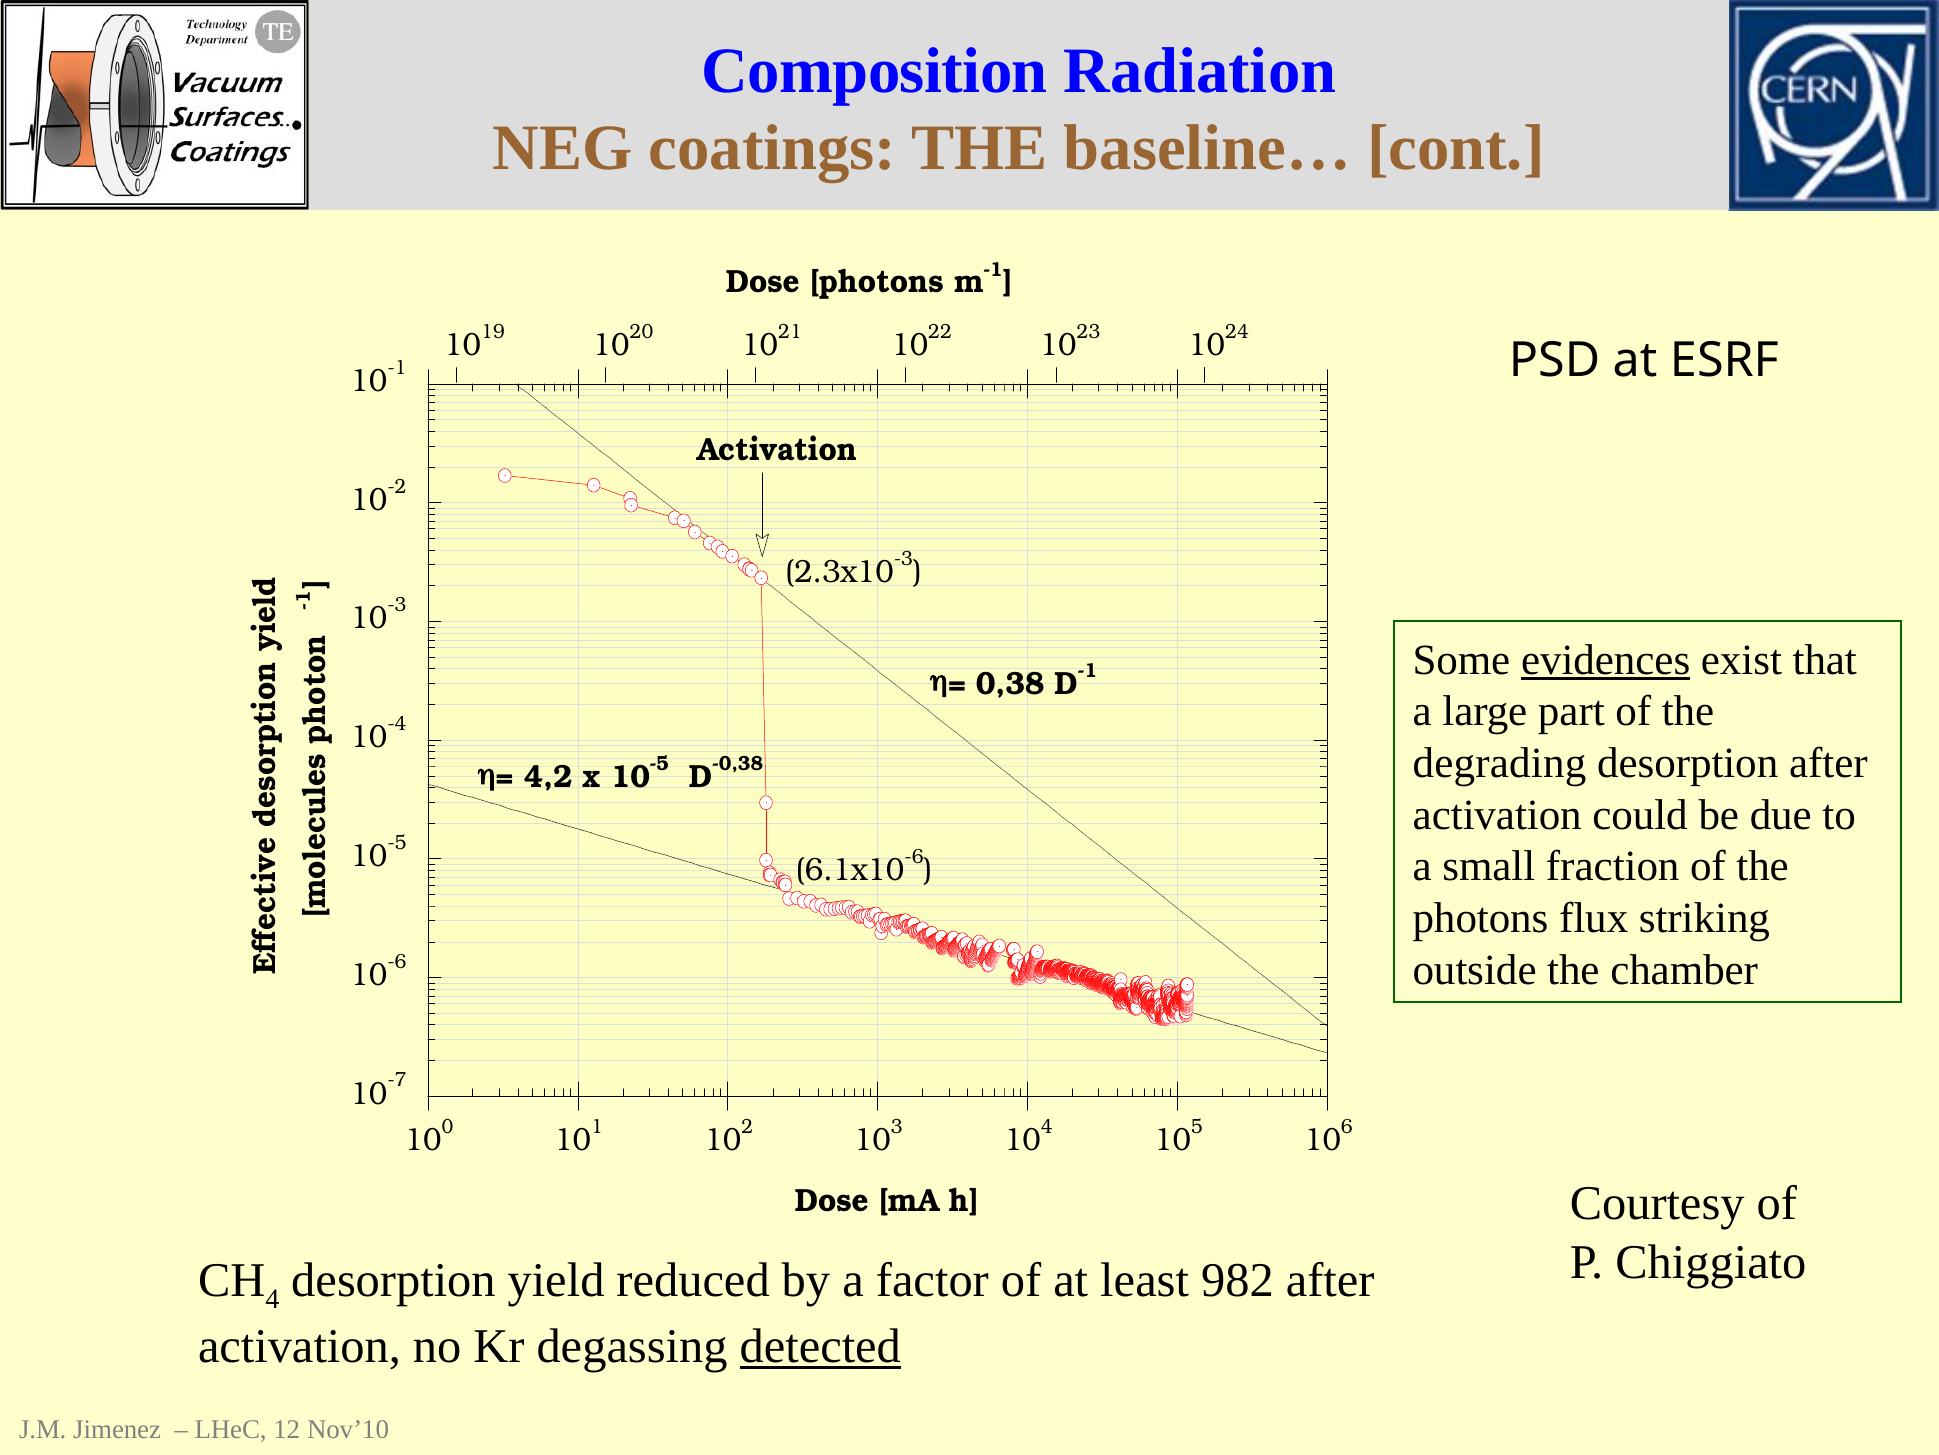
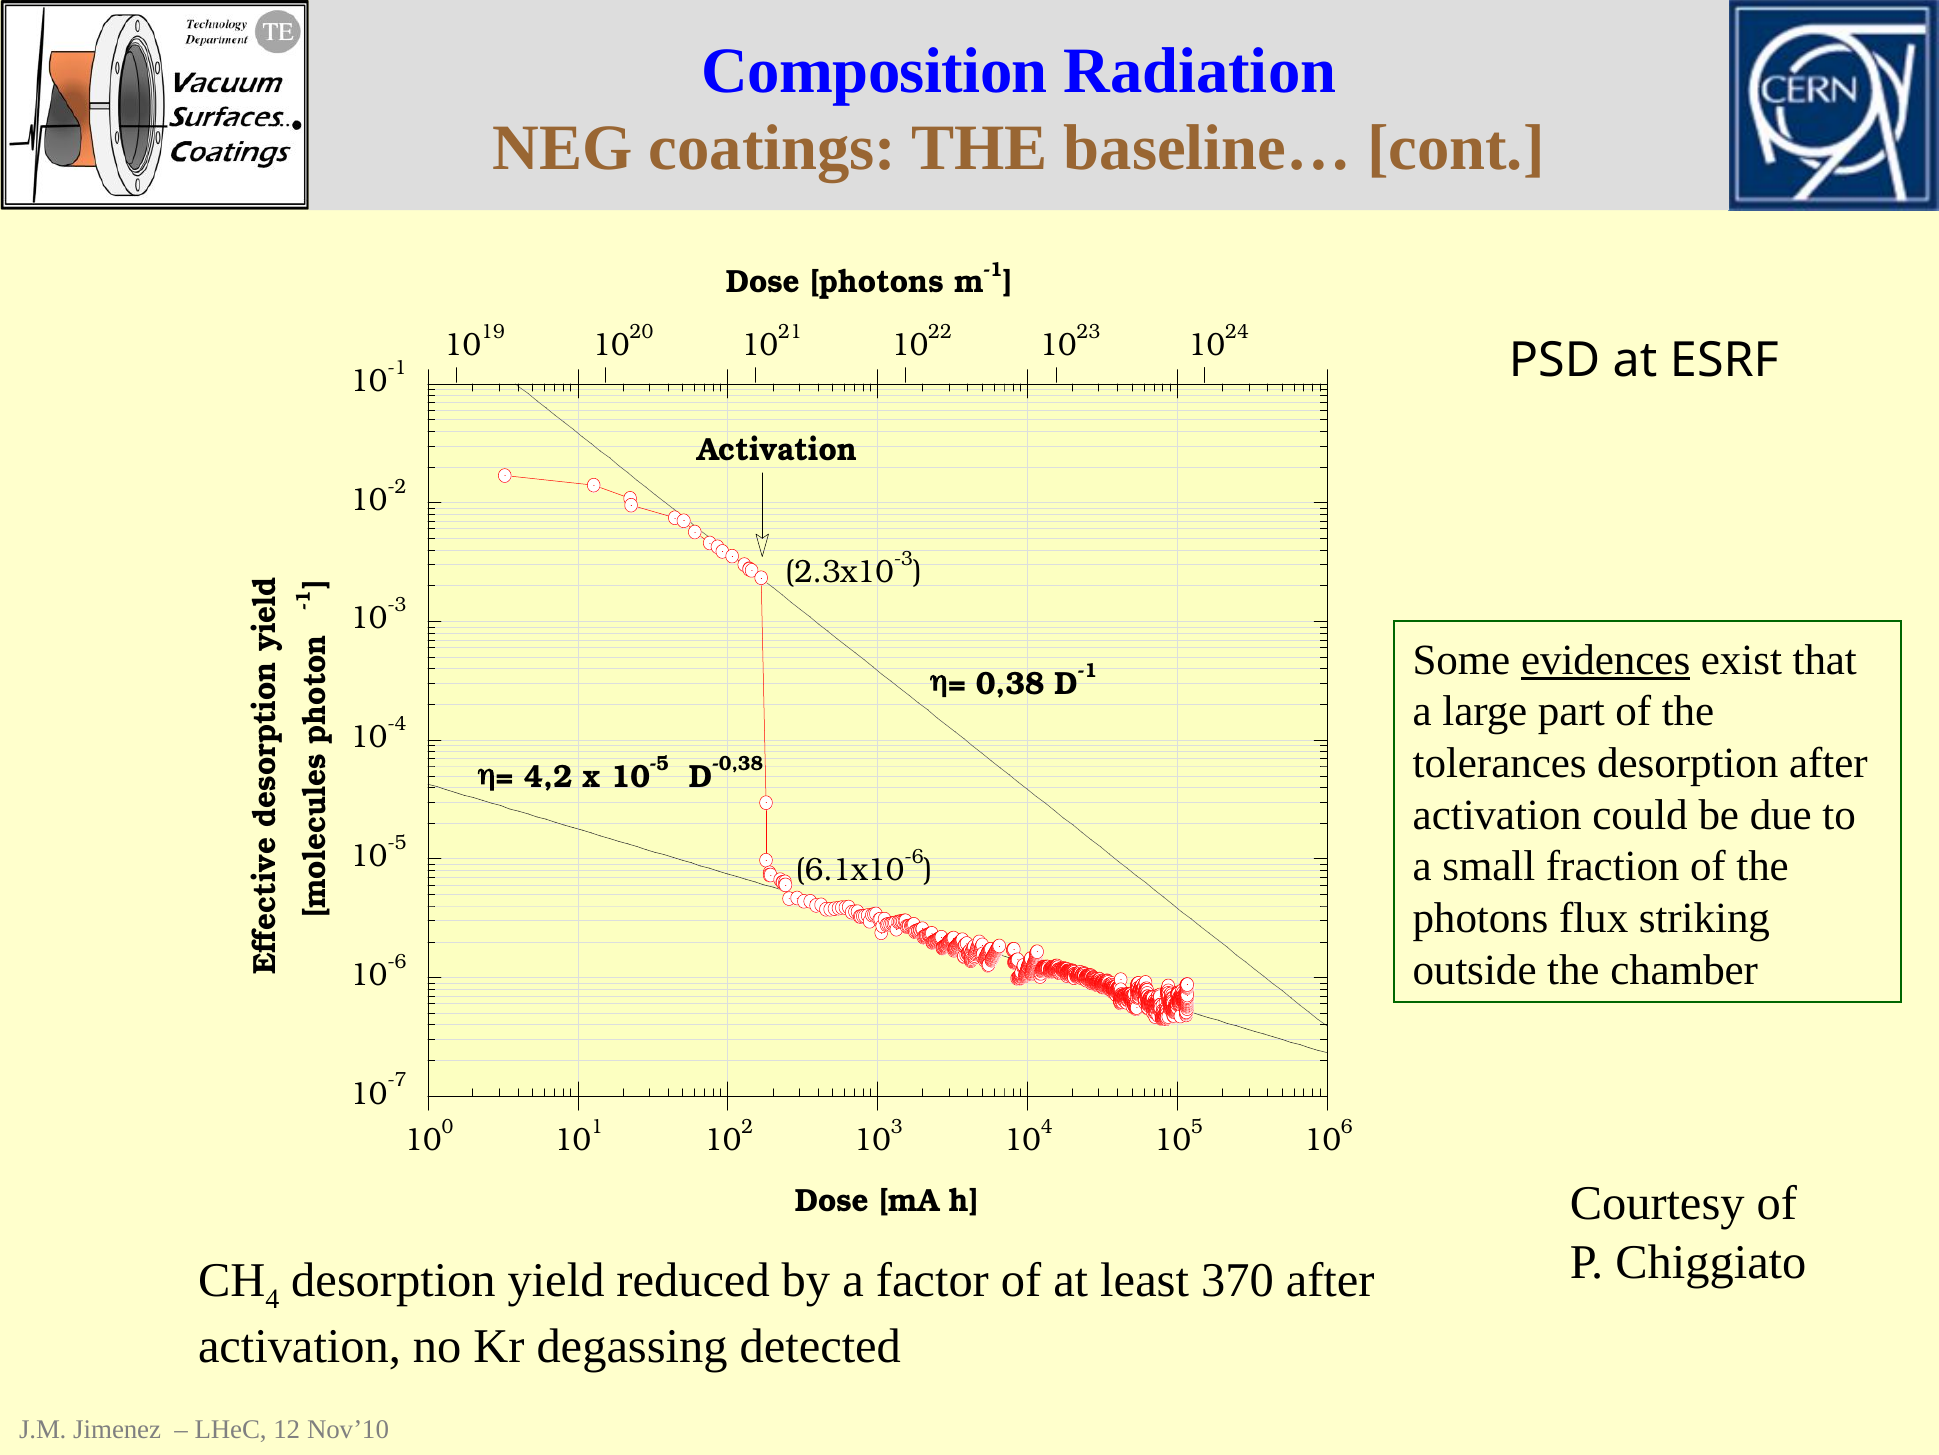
degrading: degrading -> tolerances (1500, 763)
982: 982 -> 370 (1238, 1279)
detected underline: present -> none (820, 1346)
